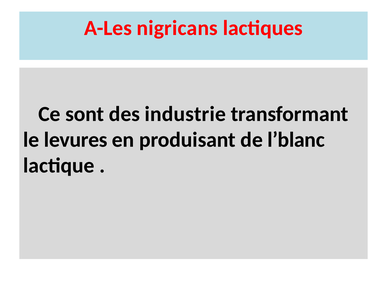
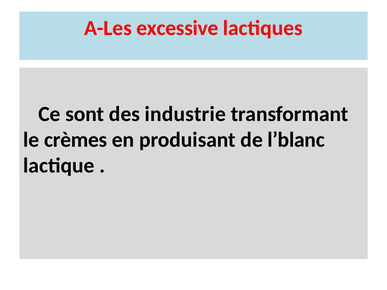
nigricans: nigricans -> excessive (177, 28)
levures: levures -> crèmes (76, 140)
